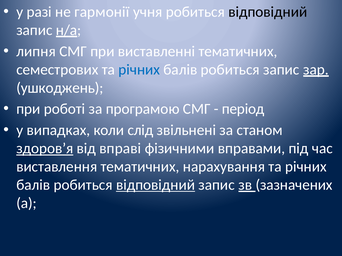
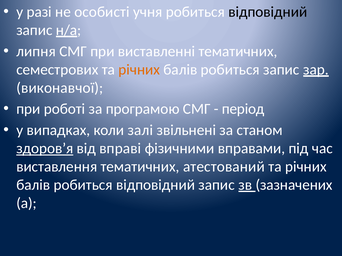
гармонії: гармонії -> особисті (102, 12)
річних colour: blue -> orange (139, 70)
ушкоджень: ушкоджень -> виконавчої (60, 88)
слід: слід -> залі (140, 130)
нарахування: нарахування -> атестований (224, 167)
відповідний underline: present -> none (155, 185)
